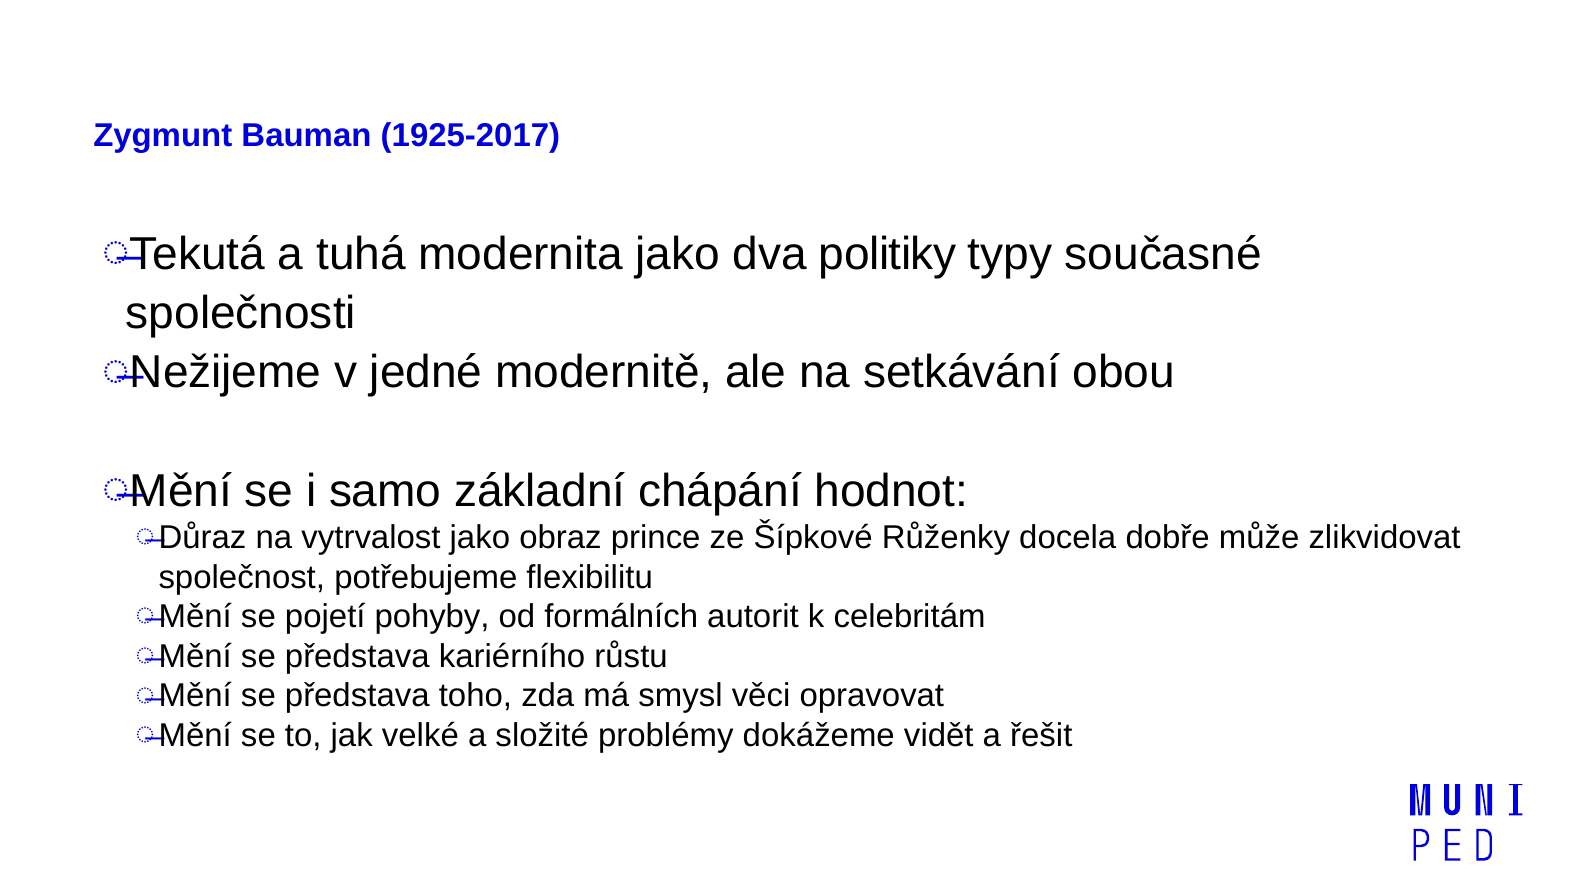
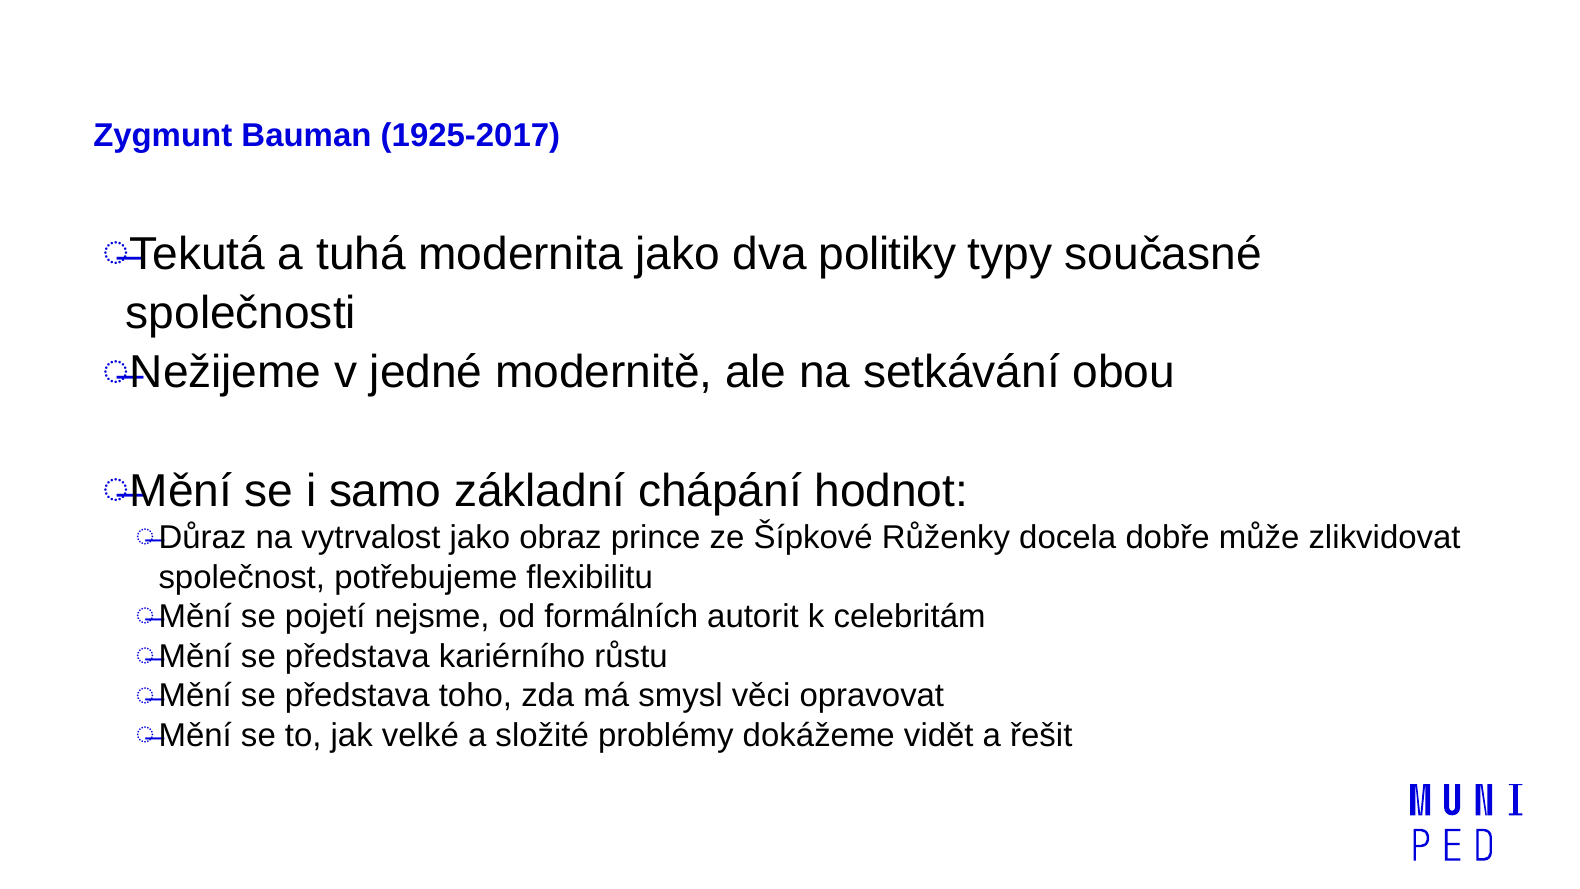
pohyby: pohyby -> nejsme (432, 617)
